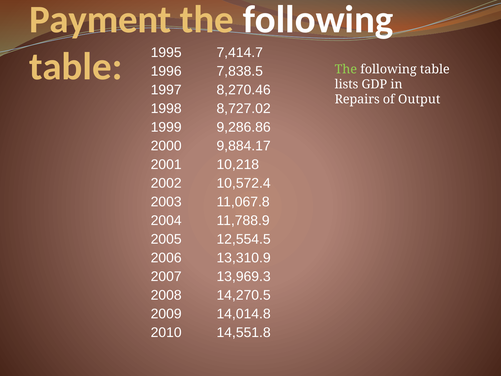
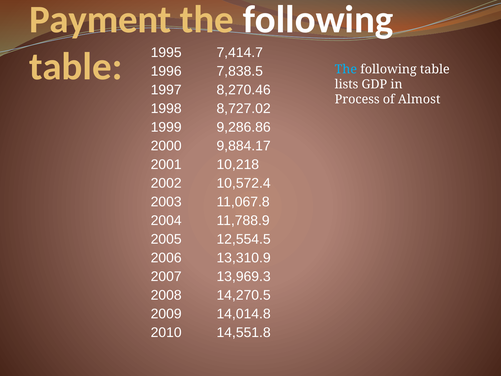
The colour: light green -> light blue (346, 69)
Repairs: Repairs -> Process (357, 99)
Output: Output -> Almost (419, 99)
